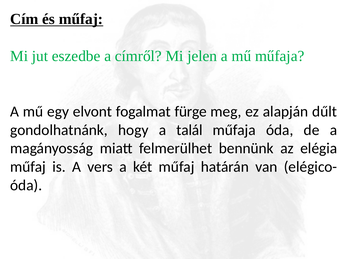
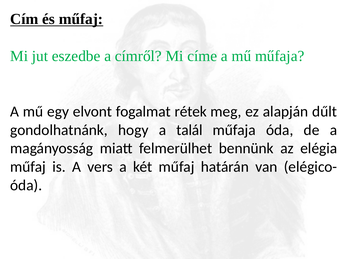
jelen: jelen -> címe (202, 56)
fürge: fürge -> rétek (191, 111)
